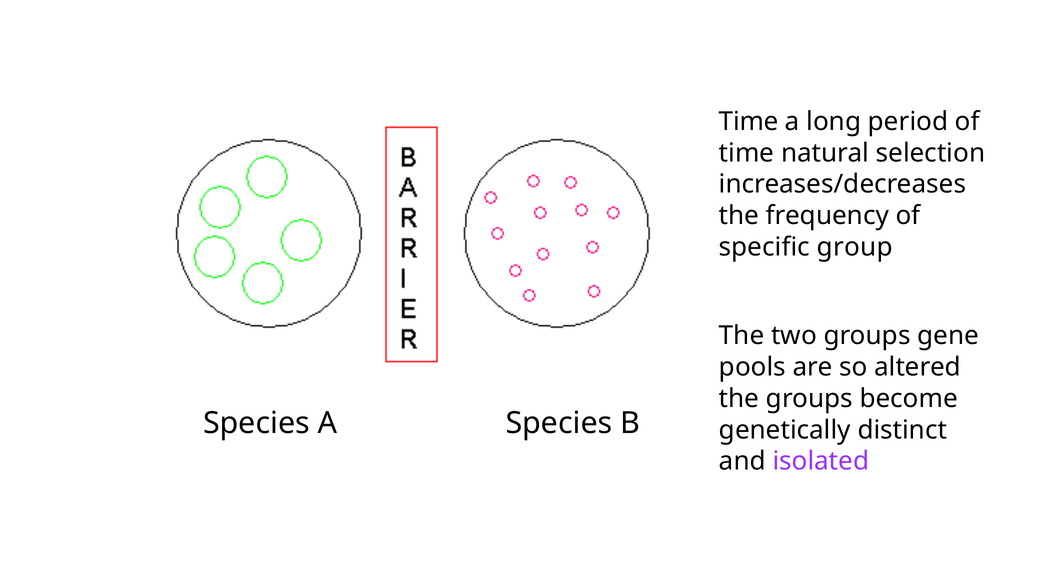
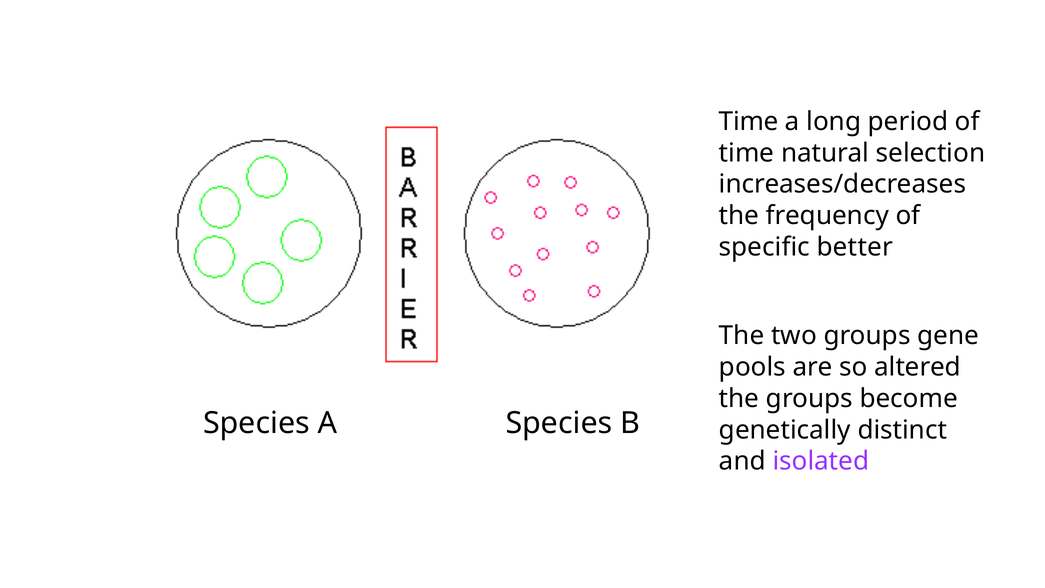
group: group -> better (855, 247)
